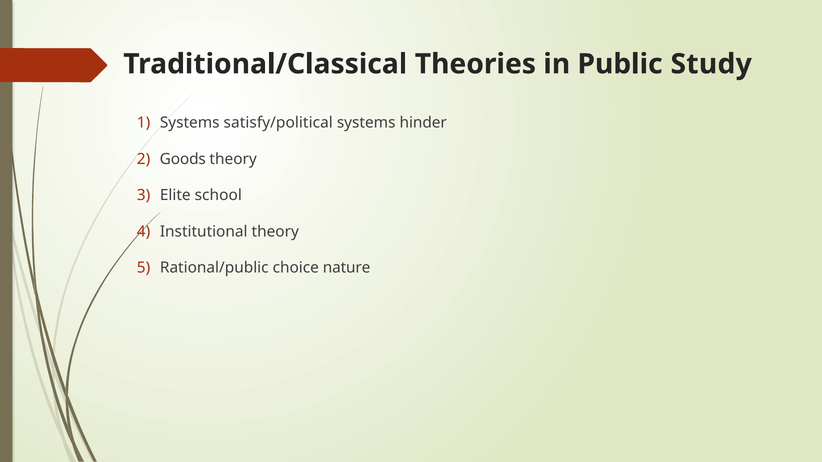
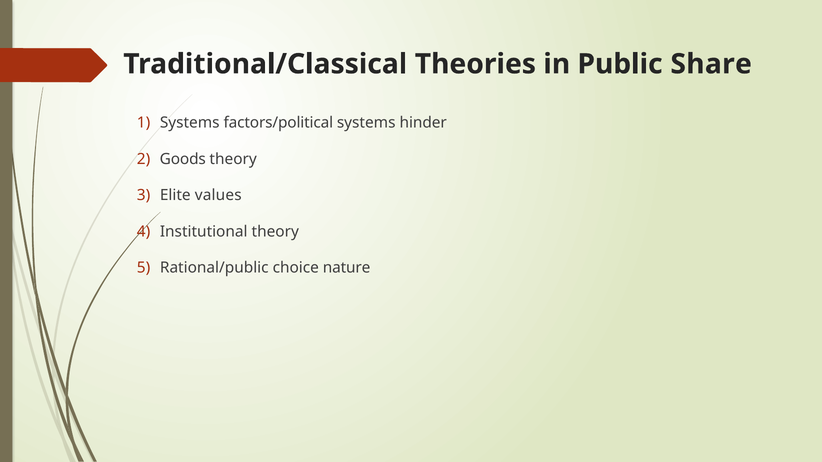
Study: Study -> Share (711, 64)
satisfy/political: satisfy/political -> factors/political (278, 123)
school: school -> values (218, 195)
